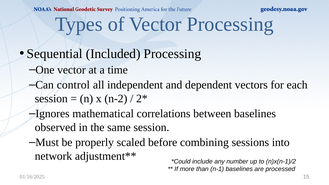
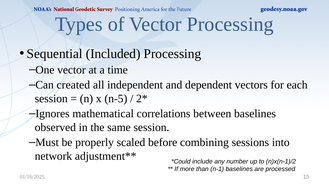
control: control -> created (73, 85)
n-2: n-2 -> n-5 (116, 99)
